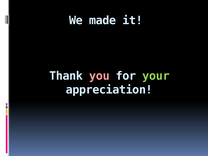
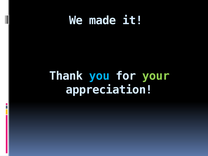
you colour: pink -> light blue (99, 76)
